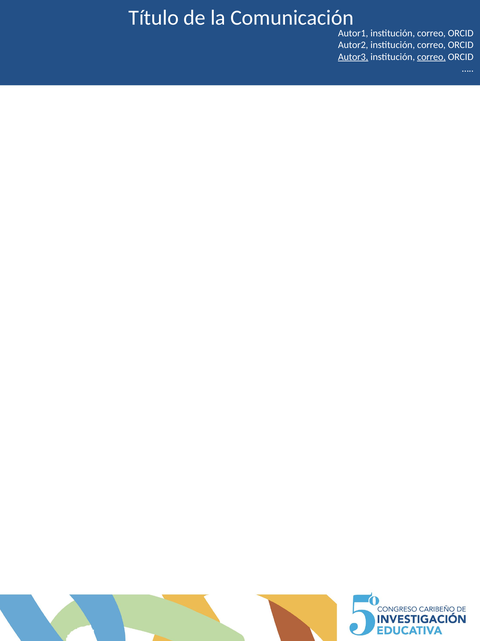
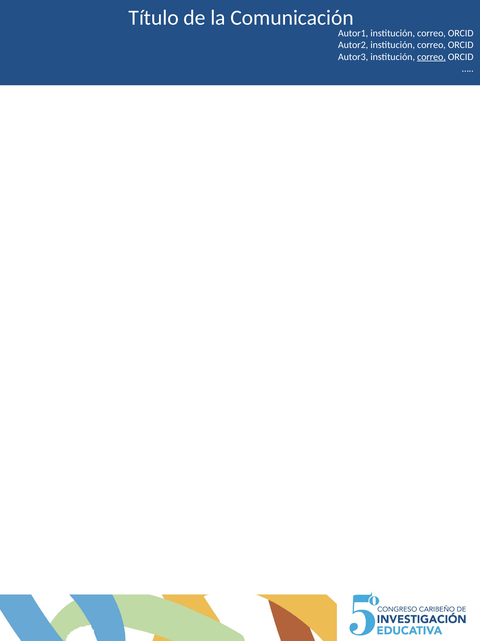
Autor3 underline: present -> none (353, 57)
